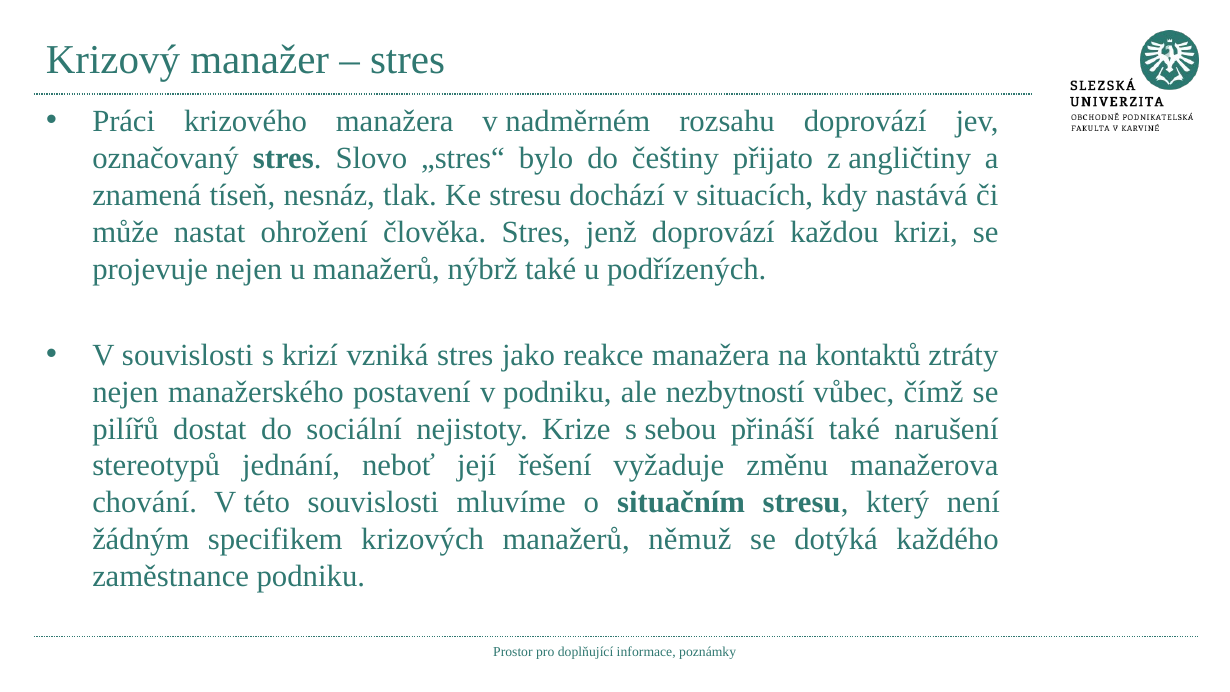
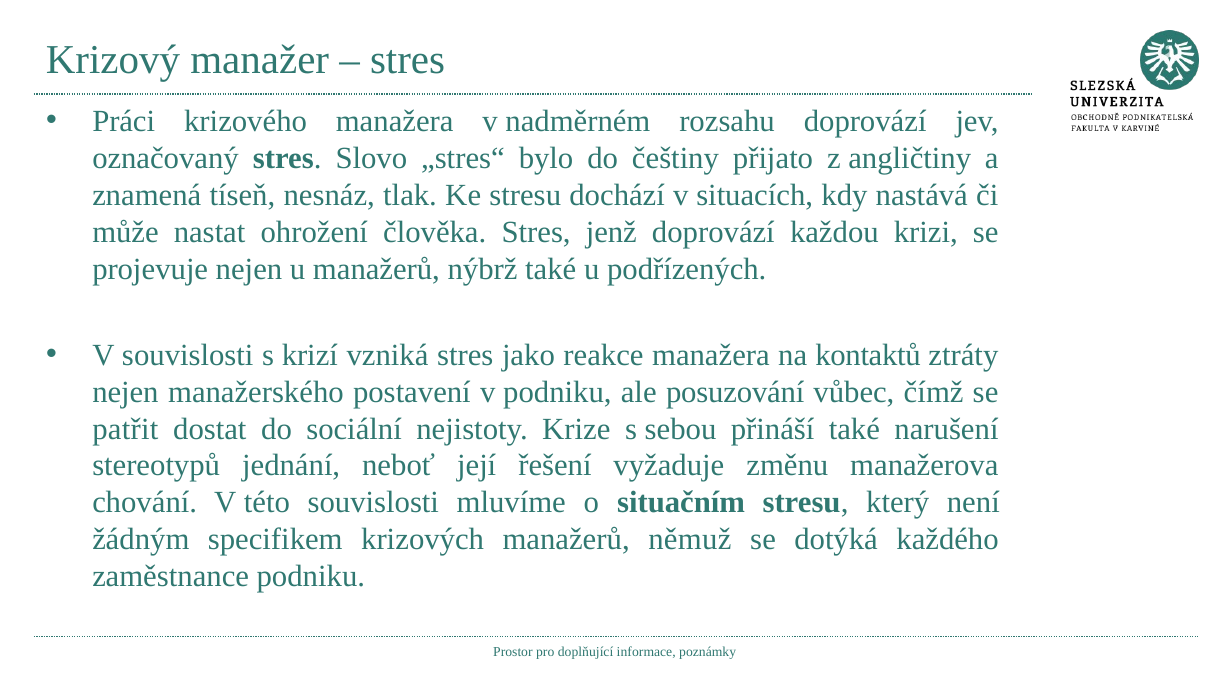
nezbytností: nezbytností -> posuzování (735, 392)
pilířů: pilířů -> patřit (125, 429)
